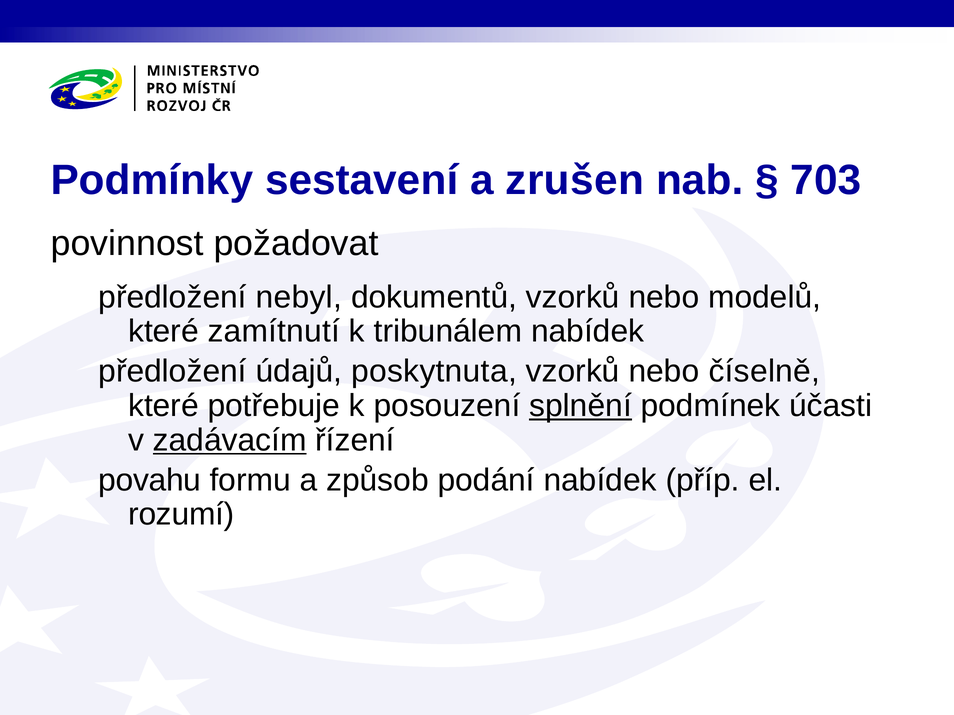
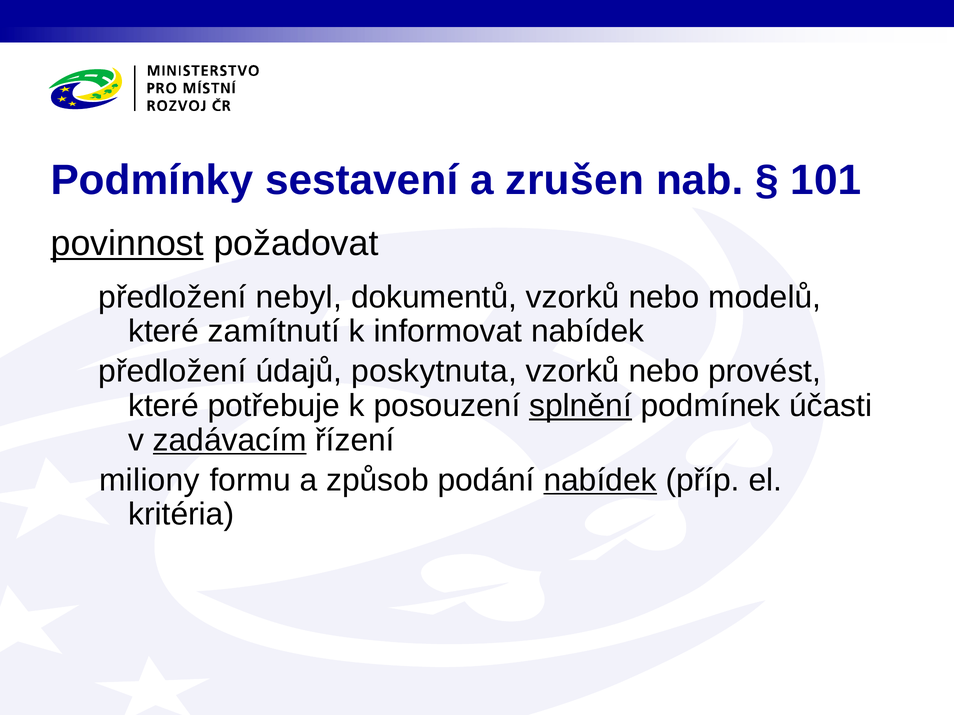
703: 703 -> 101 (826, 180)
povinnost underline: none -> present (127, 244)
tribunálem: tribunálem -> informovat (448, 332)
číselně: číselně -> provést (765, 372)
povahu: povahu -> miliony (149, 480)
nabídek underline: none -> present (600, 480)
rozumí: rozumí -> kritéria (181, 515)
